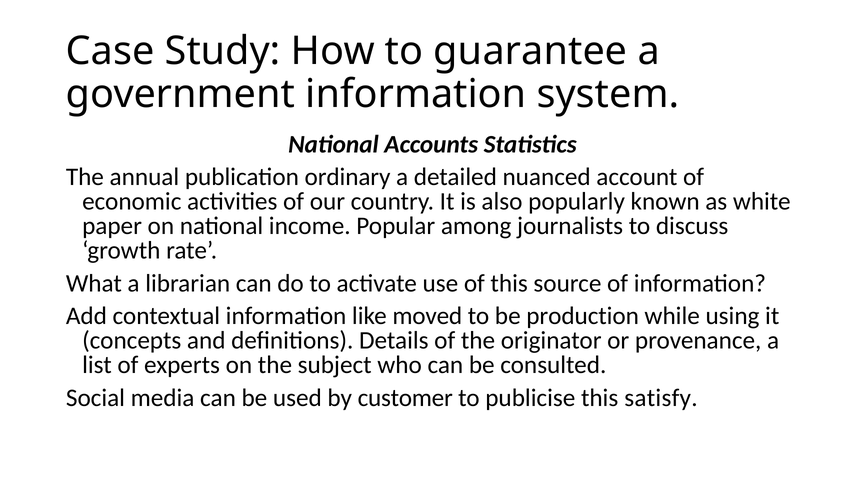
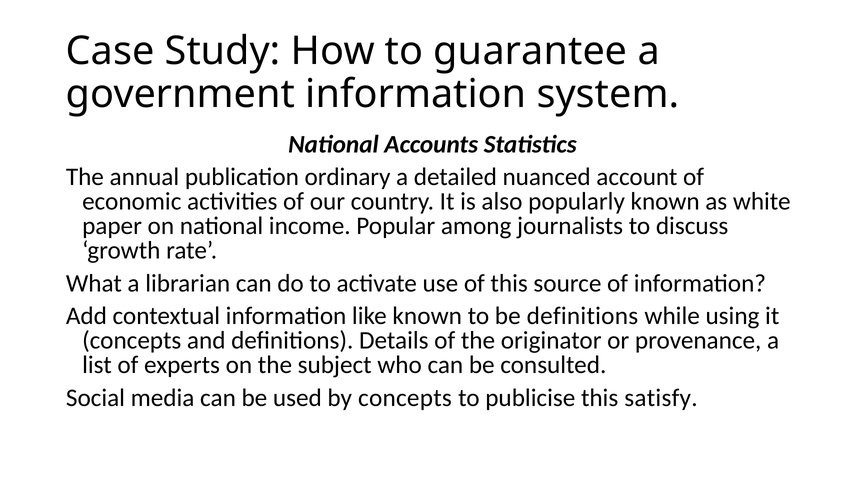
like moved: moved -> known (427, 316)
be production: production -> definitions (582, 316)
by customer: customer -> concepts (405, 397)
